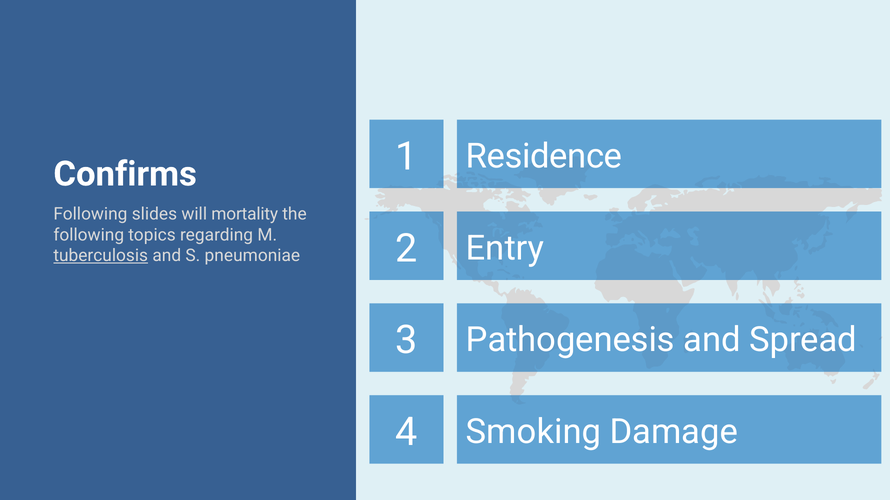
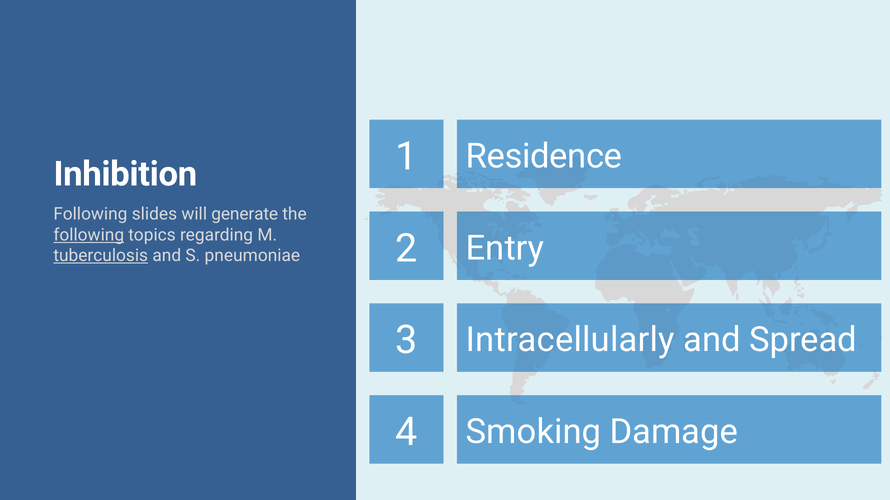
Confirms: Confirms -> Inhibition (125, 174)
mortality: mortality -> generate (245, 214)
following underline: none -> present (89, 235)
Pathogenesis: Pathogenesis -> Intracellularly (570, 340)
